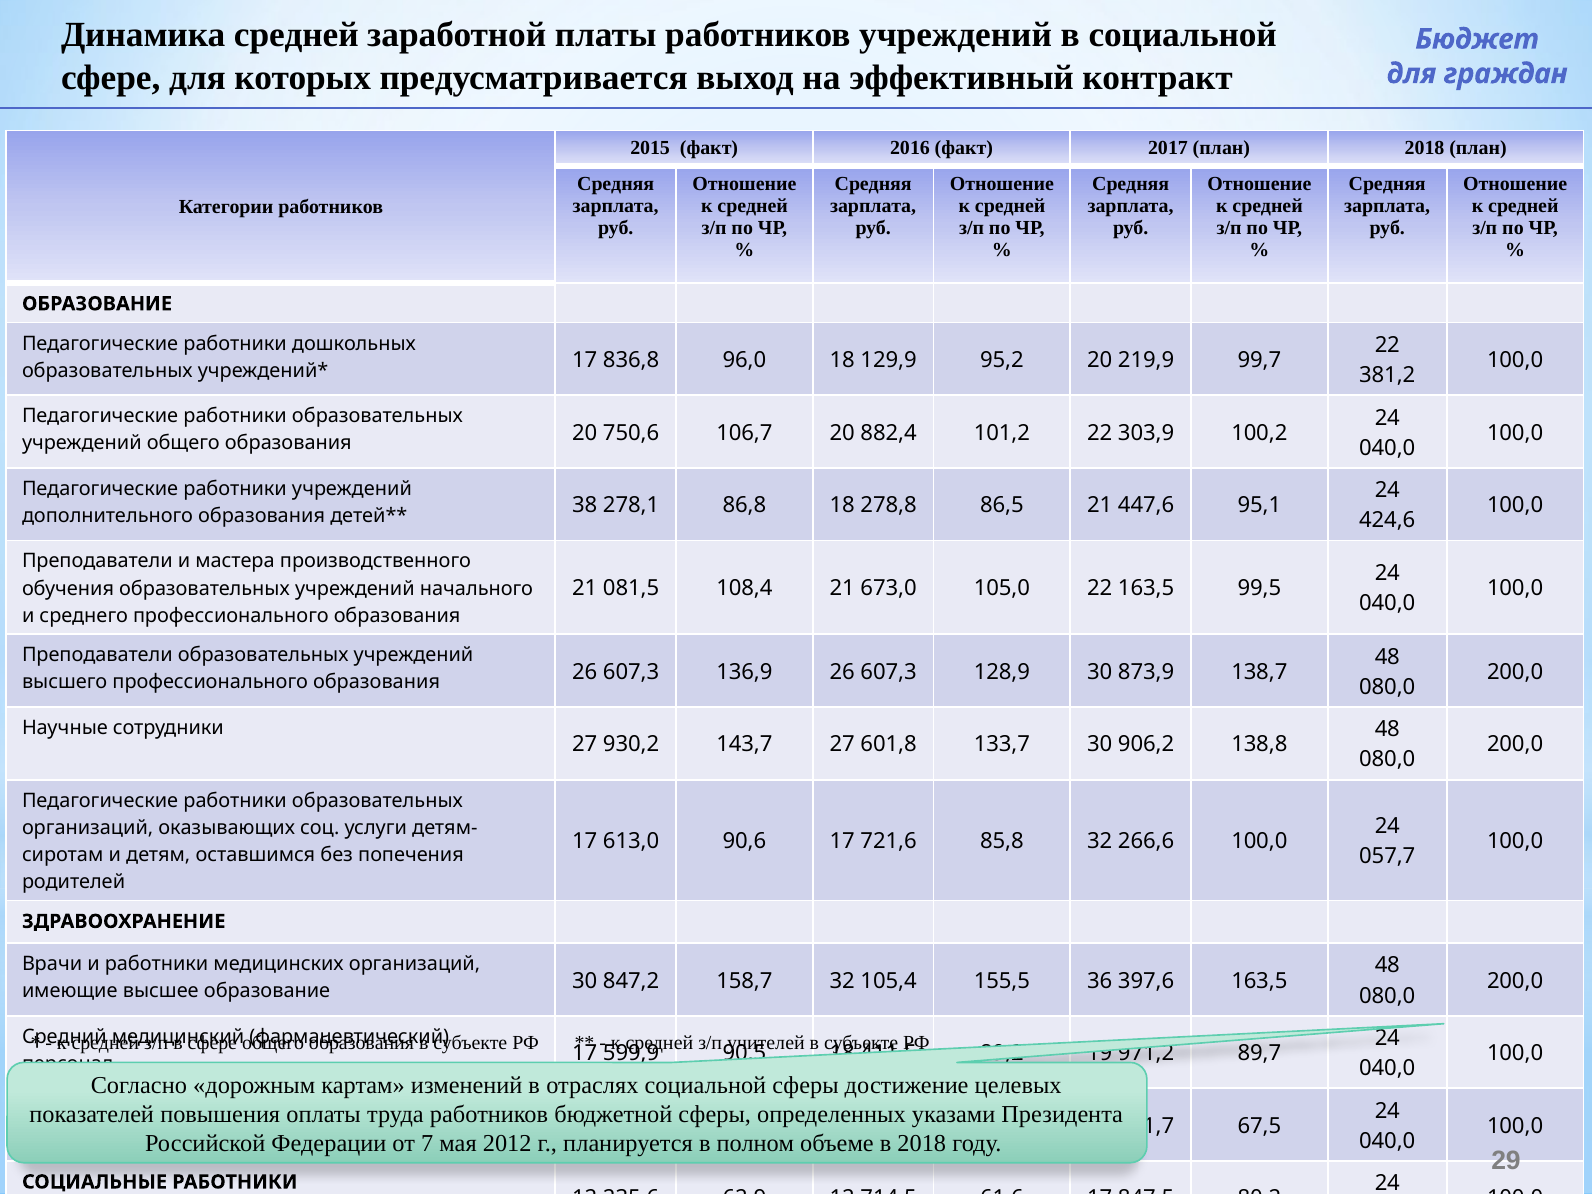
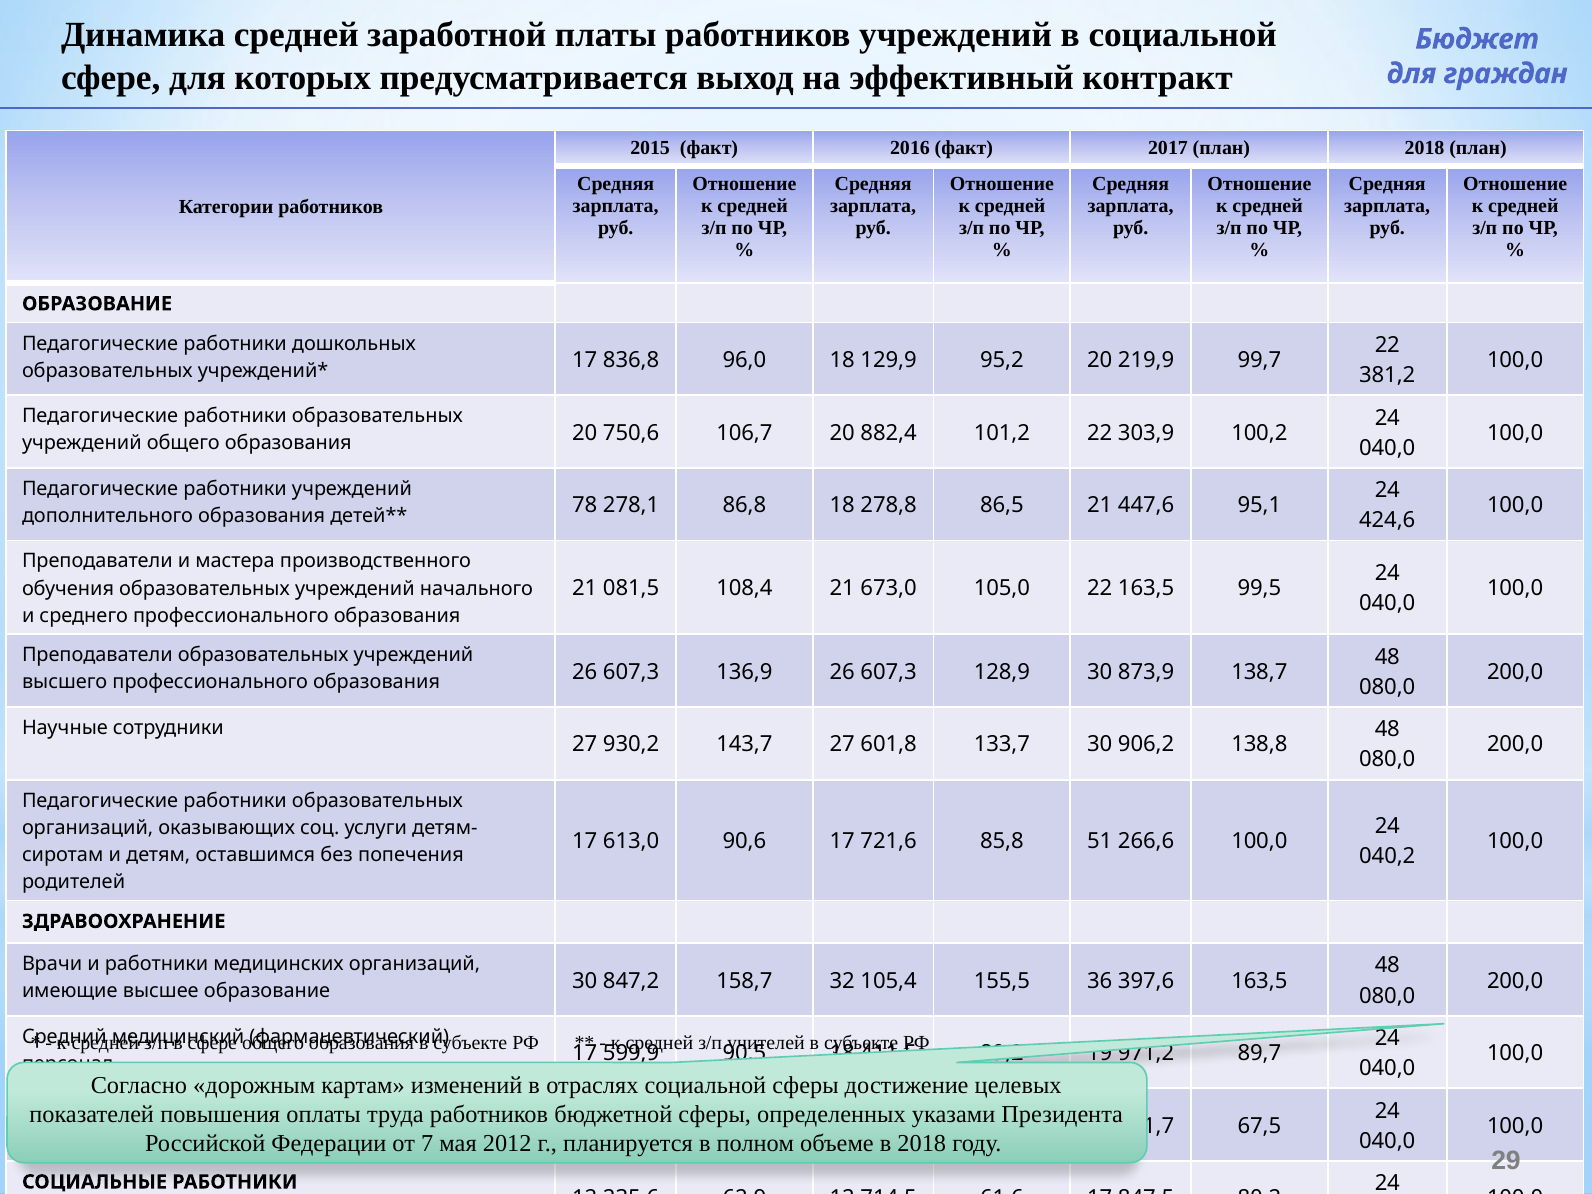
38: 38 -> 78 (585, 505)
85,8 32: 32 -> 51 (1100, 841)
057,7: 057,7 -> 040,2 (1387, 856)
